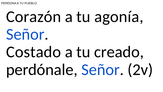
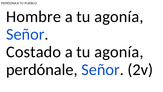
Corazón: Corazón -> Hombre (34, 17)
creado: creado -> agonía (119, 52)
